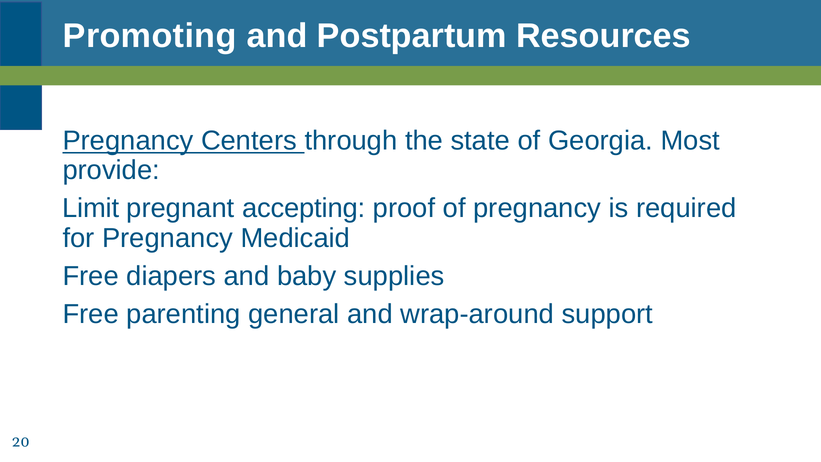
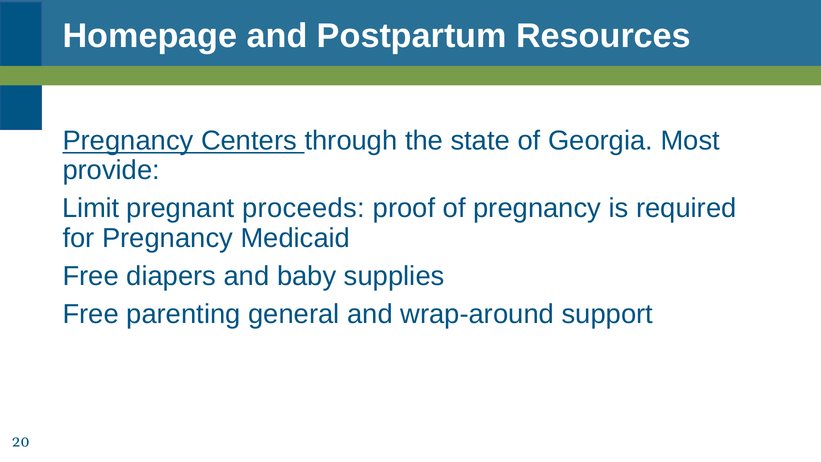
Promoting: Promoting -> Homepage (150, 36)
accepting: accepting -> proceeds (304, 208)
